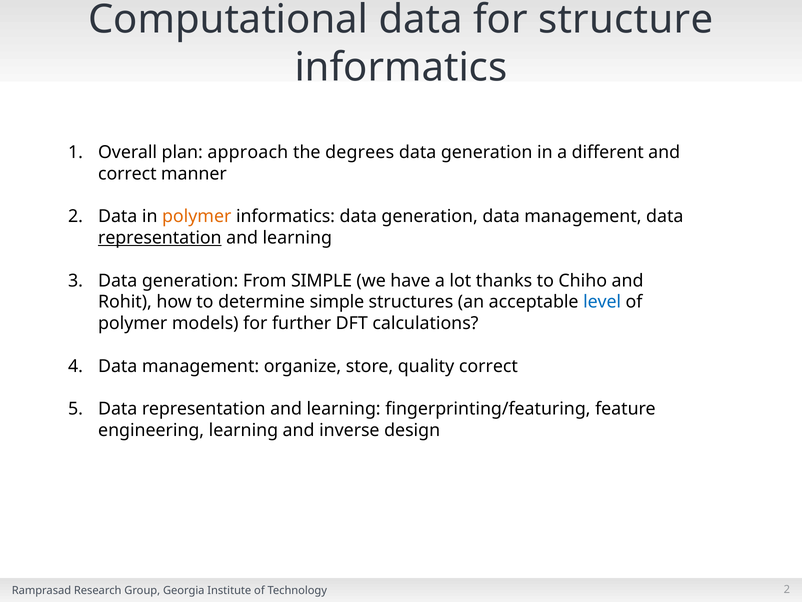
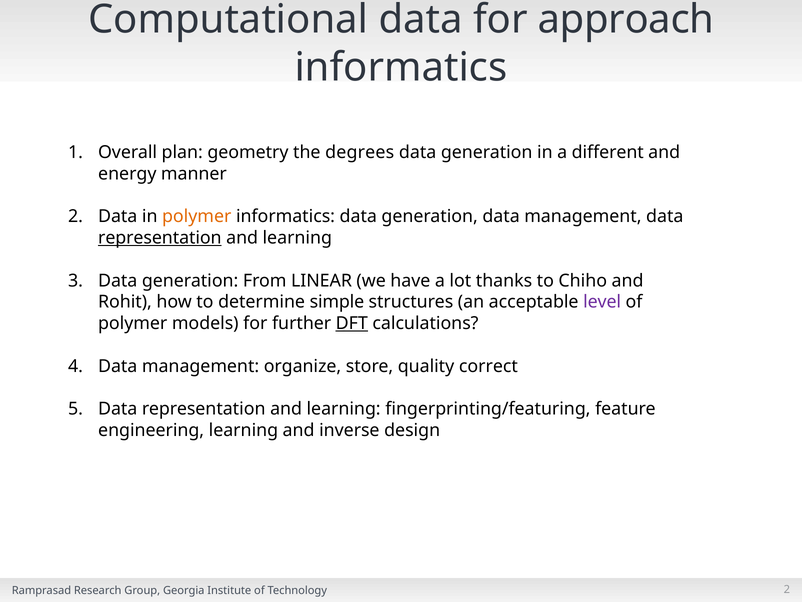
structure: structure -> approach (626, 19)
approach: approach -> geometry (248, 152)
correct: correct -> energy (127, 174)
From SIMPLE: SIMPLE -> LINEAR (322, 280)
level colour: blue -> purple (602, 302)
DFT underline: none -> present (352, 323)
